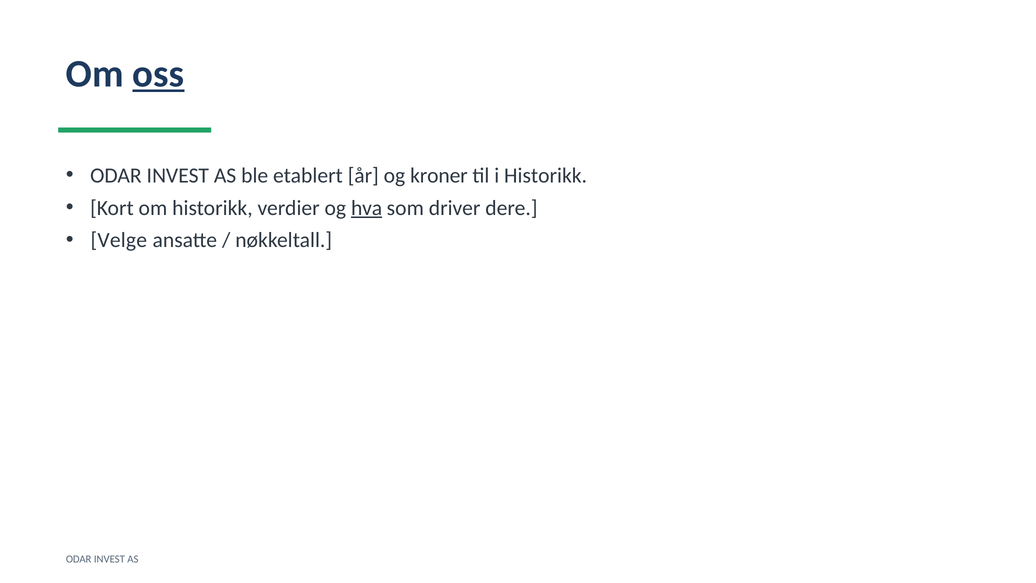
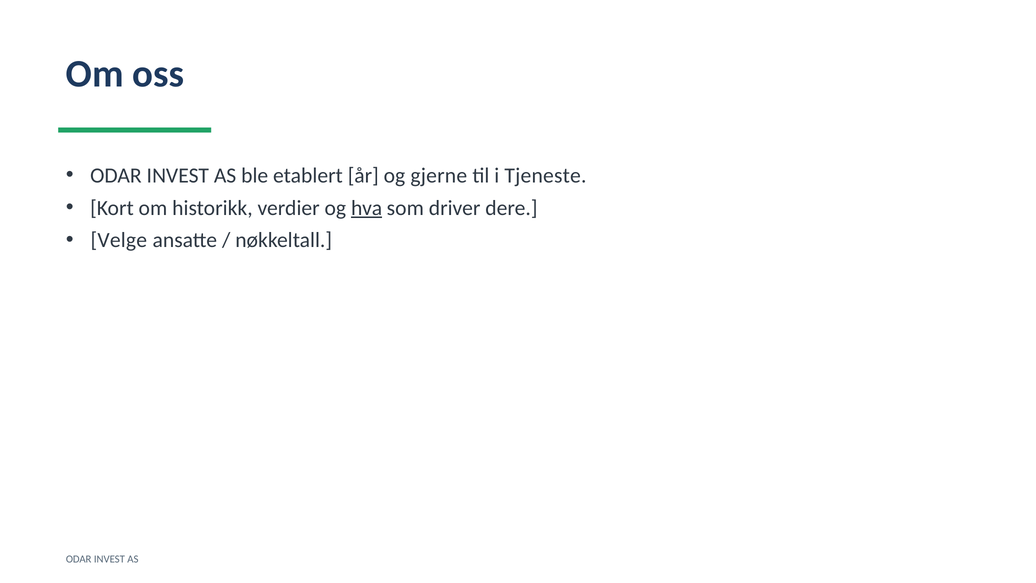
oss underline: present -> none (158, 74)
kroner: kroner -> gjerne (439, 175)
i Historikk: Historikk -> Tjeneste (545, 175)
